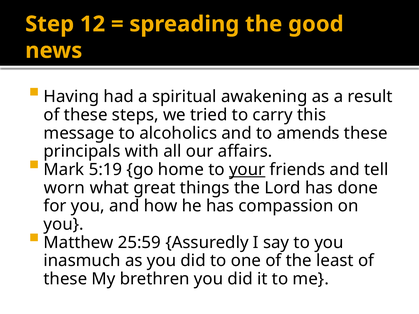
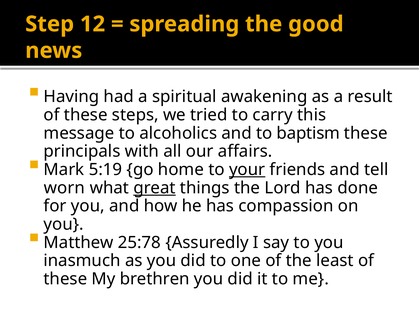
amends: amends -> baptism (308, 133)
great underline: none -> present (155, 188)
25:59: 25:59 -> 25:78 (139, 243)
